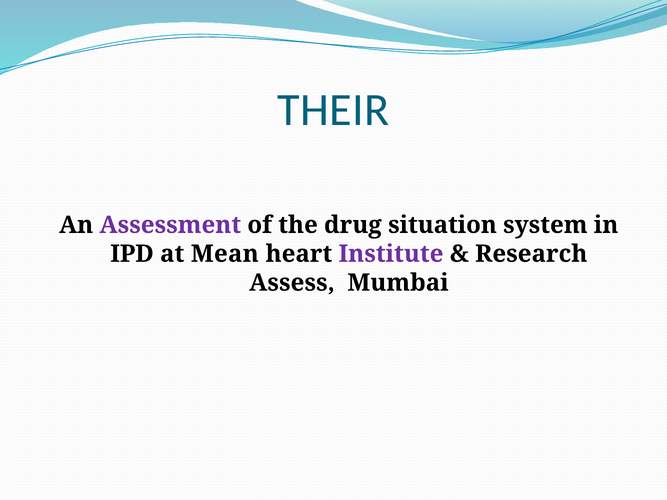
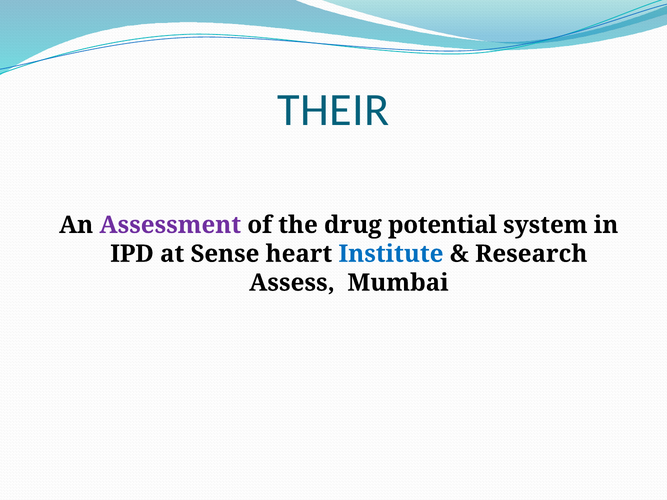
situation: situation -> potential (443, 225)
Mean: Mean -> Sense (225, 254)
Institute colour: purple -> blue (391, 254)
